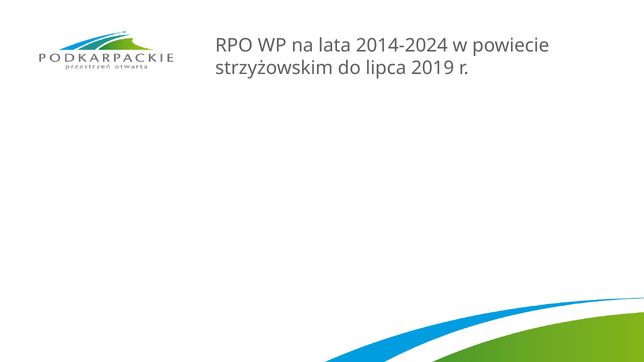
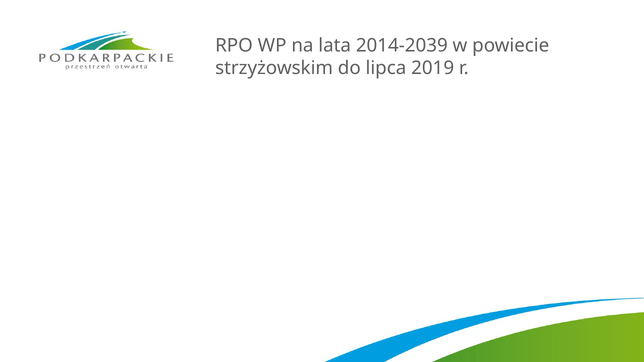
2014-2024: 2014-2024 -> 2014-2039 (402, 46)
